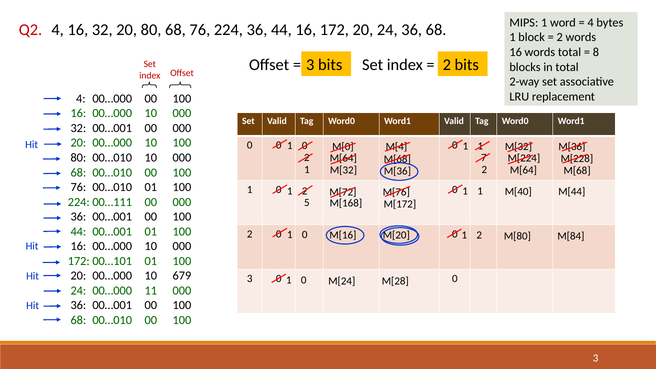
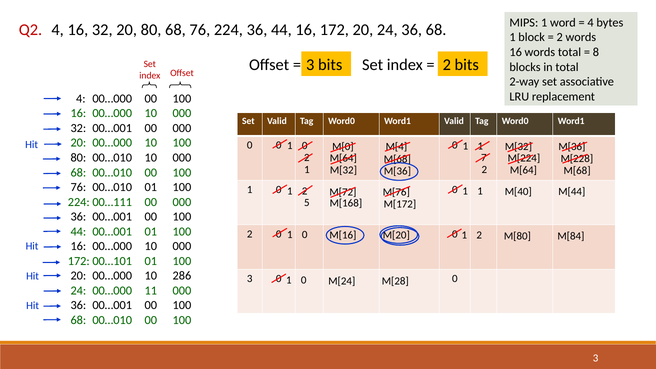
679: 679 -> 286 (182, 276)
